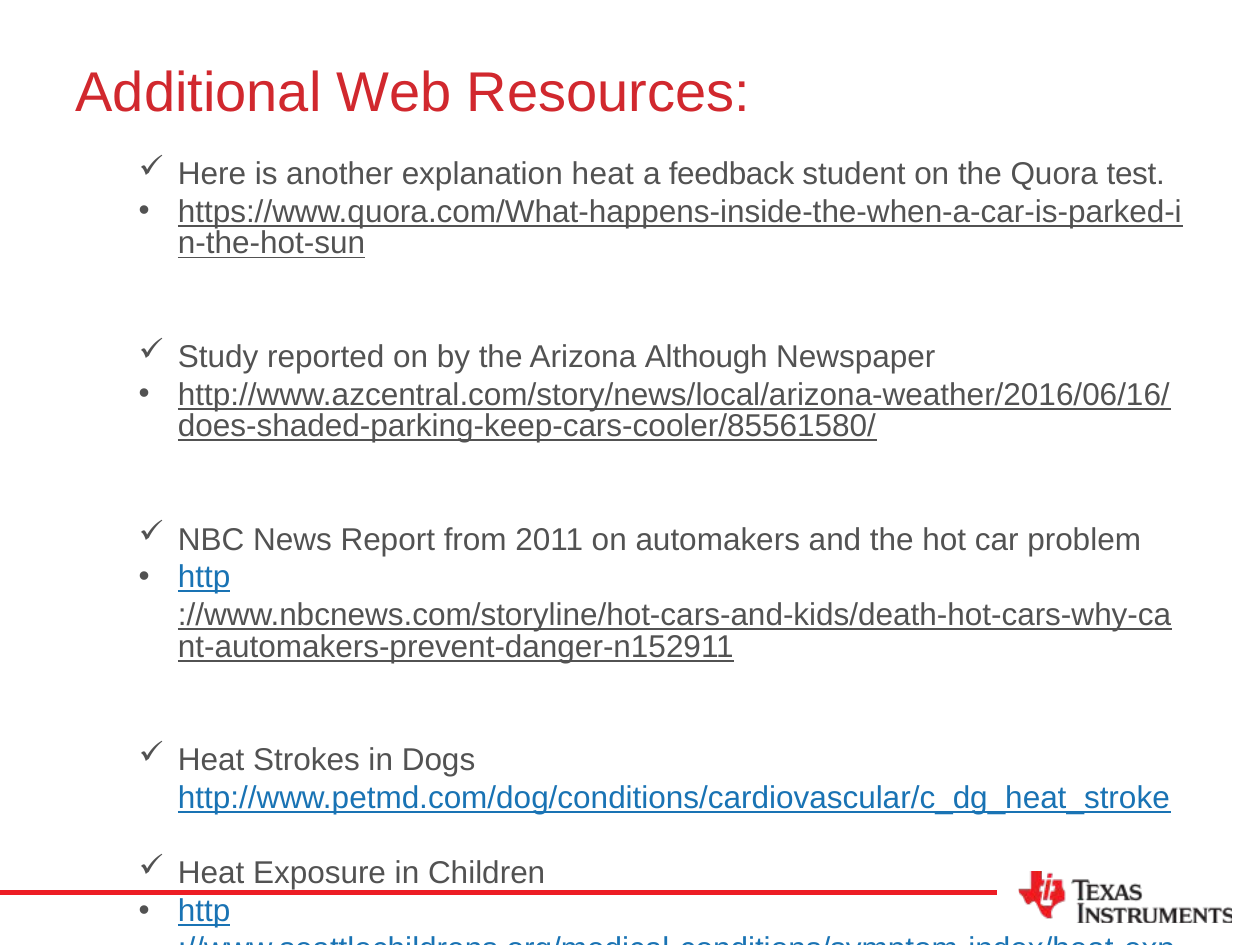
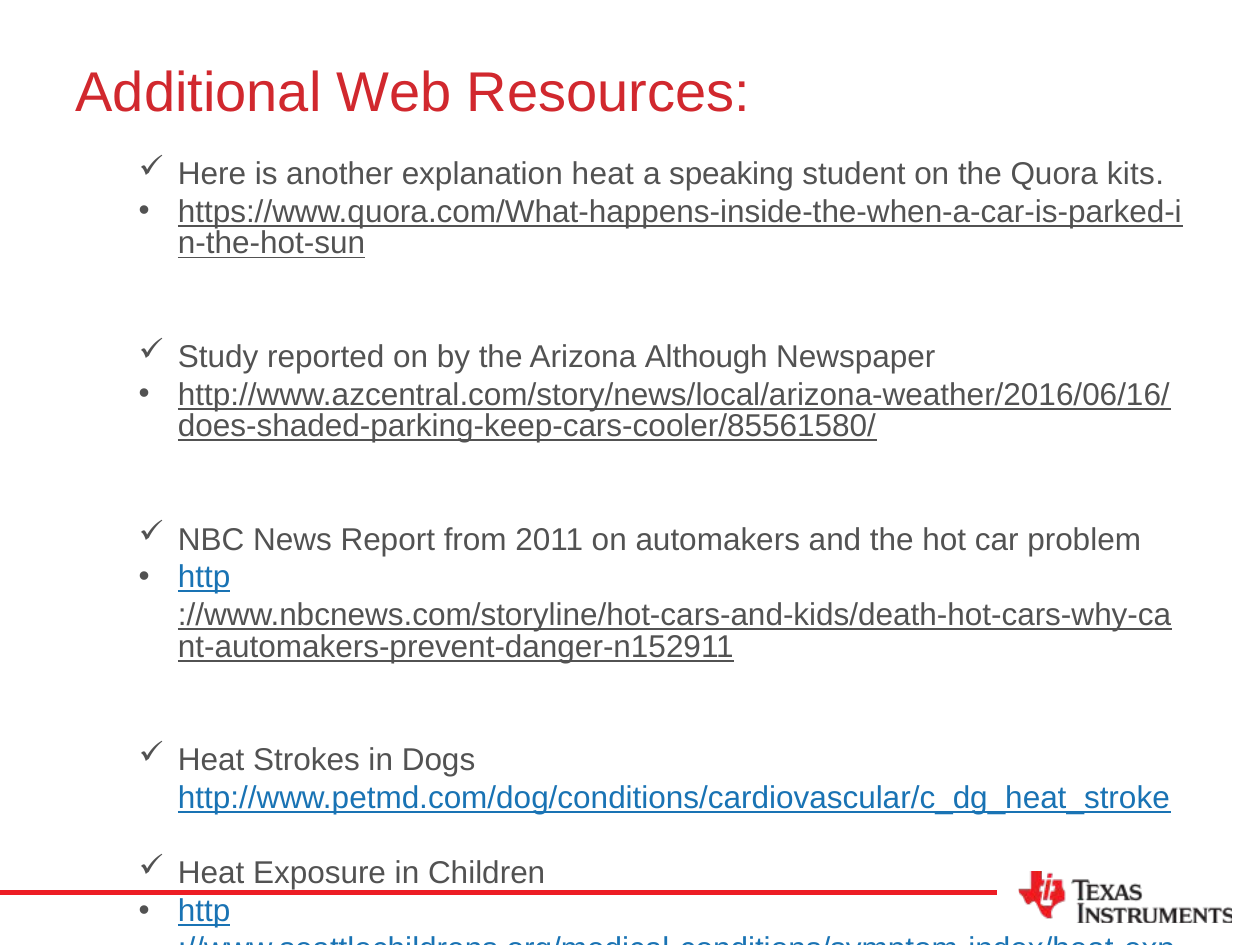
feedback: feedback -> speaking (732, 174)
test: test -> kits (1135, 174)
